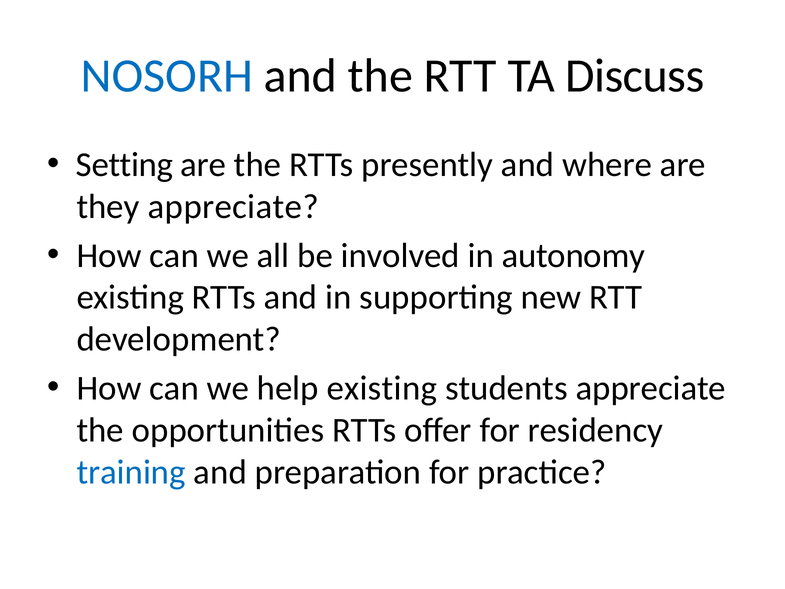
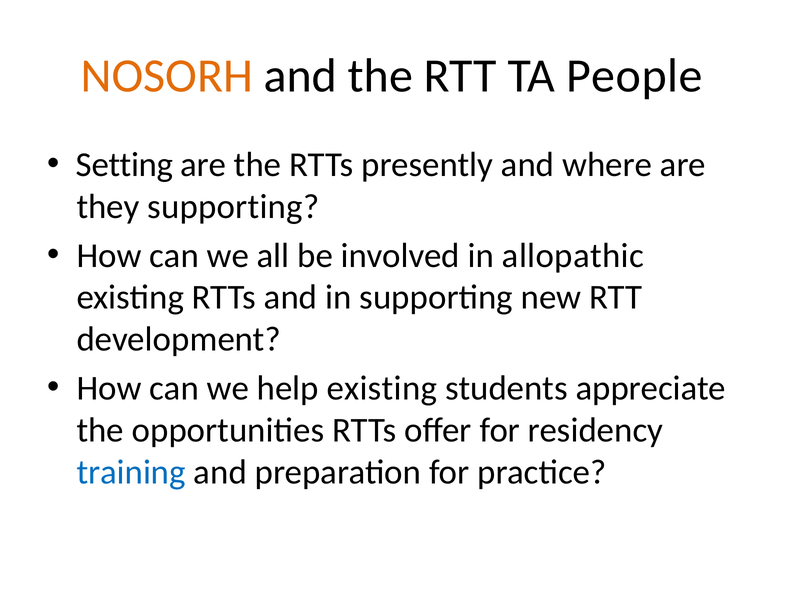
NOSORH colour: blue -> orange (167, 76)
Discuss: Discuss -> People (634, 76)
they appreciate: appreciate -> supporting (233, 207)
autonomy: autonomy -> allopathic (573, 255)
